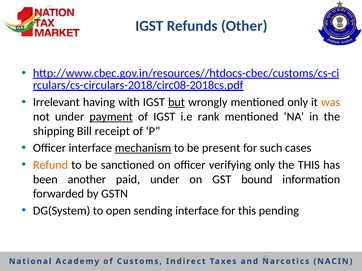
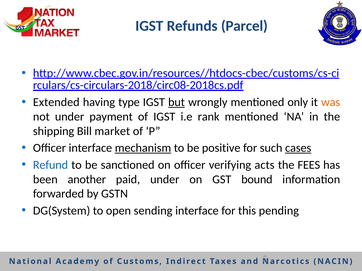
Other: Other -> Parcel (244, 26)
Irrelevant: Irrelevant -> Extended (56, 102)
with: with -> type (129, 102)
payment underline: present -> none (111, 117)
receipt: receipt -> market (112, 131)
present: present -> positive (221, 148)
cases underline: none -> present (298, 148)
Refund colour: orange -> blue (50, 165)
verifying only: only -> acts (265, 165)
the THIS: THIS -> FEES (309, 165)
